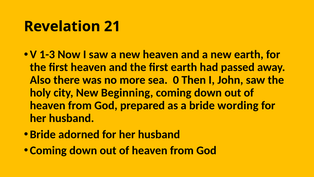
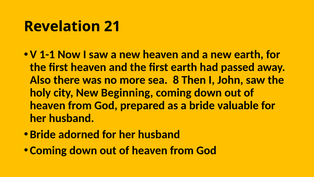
1-3: 1-3 -> 1-1 (47, 54)
0: 0 -> 8 (176, 80)
wording: wording -> valuable (238, 105)
